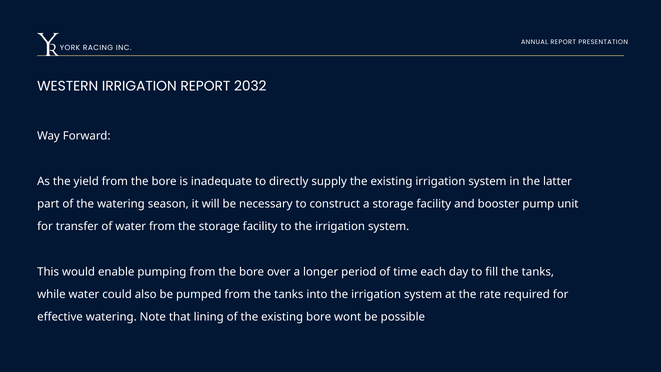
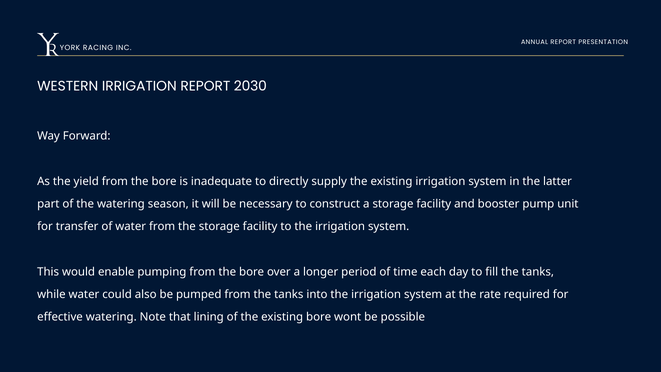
2032: 2032 -> 2030 (250, 86)
